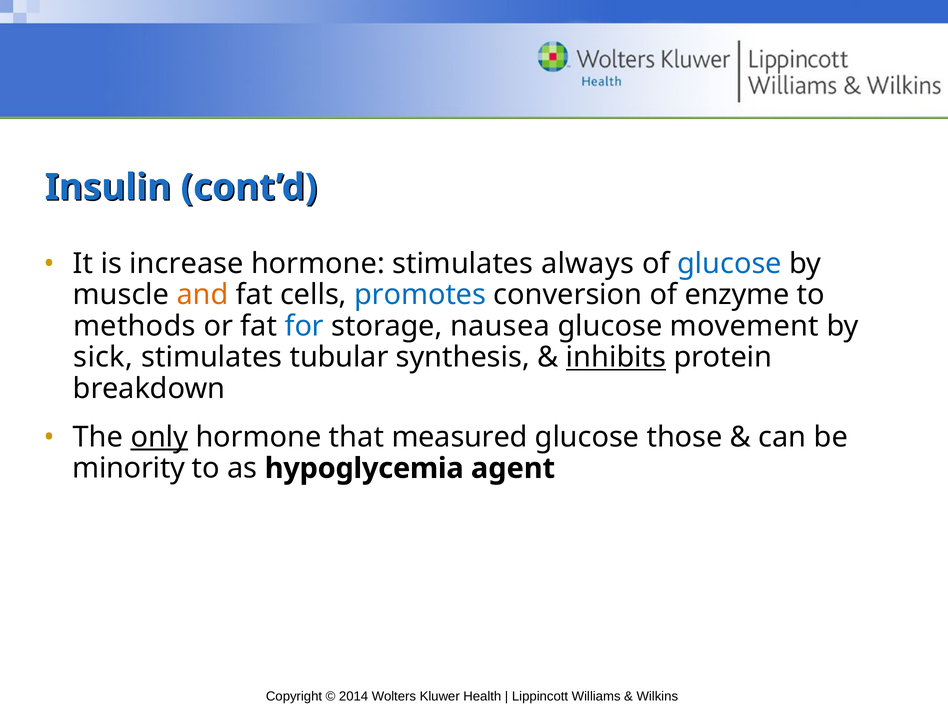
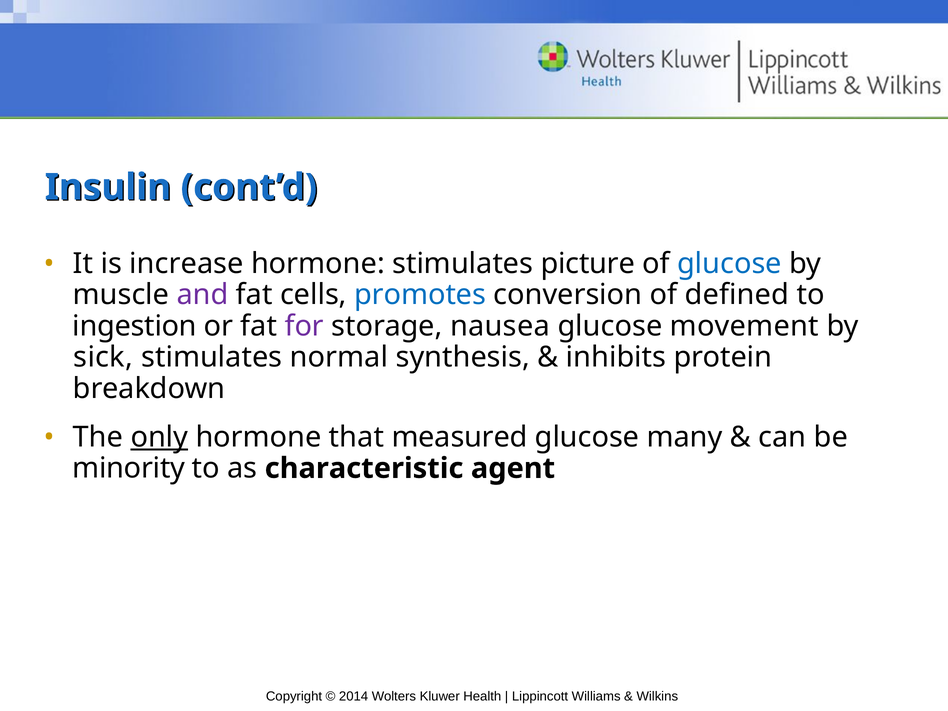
always: always -> picture (588, 263)
and colour: orange -> purple (203, 295)
enzyme: enzyme -> defined (737, 295)
methods: methods -> ingestion (135, 326)
for colour: blue -> purple (304, 326)
tubular: tubular -> normal (339, 357)
inhibits underline: present -> none (616, 357)
those: those -> many (685, 437)
hypoglycemia: hypoglycemia -> characteristic (364, 468)
